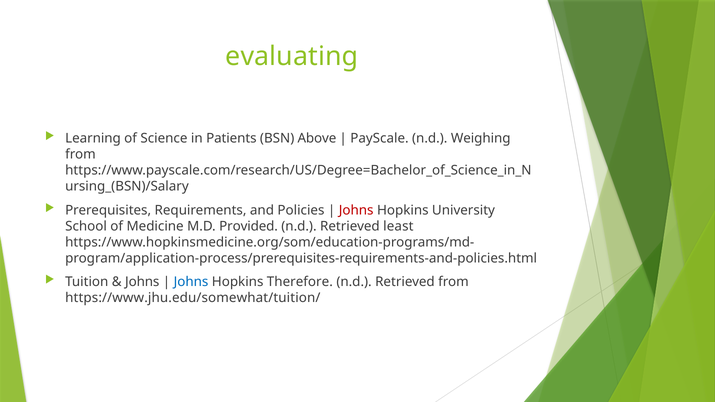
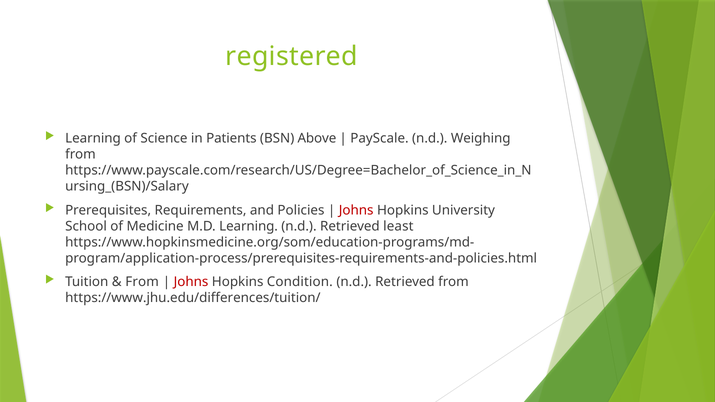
evaluating: evaluating -> registered (292, 56)
M.D Provided: Provided -> Learning (249, 226)
Johns: Johns -> From (142, 282)
Johns colour: blue -> red (191, 282)
Therefore: Therefore -> Condition (300, 282)
https://www.jhu.edu/somewhat/tuition/: https://www.jhu.edu/somewhat/tuition/ -> https://www.jhu.edu/differences/tuition/ (193, 298)
